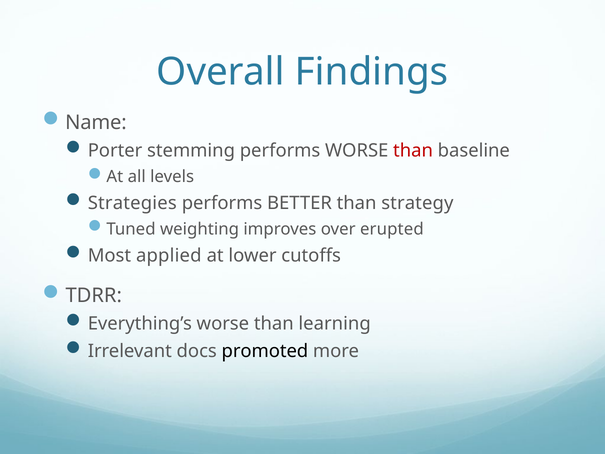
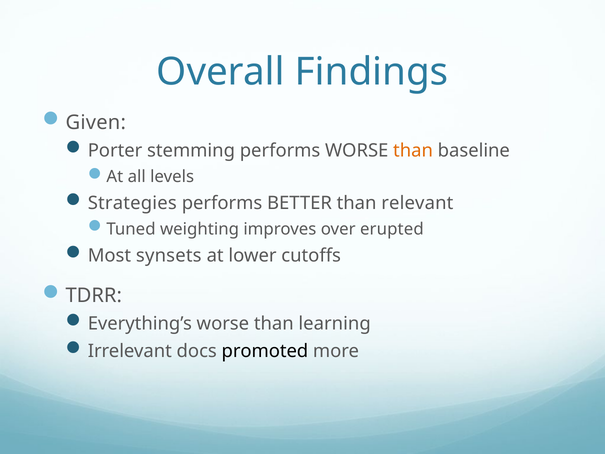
Name: Name -> Given (96, 122)
than colour: red -> orange (413, 151)
strategy: strategy -> relevant (417, 203)
applied: applied -> synsets (169, 255)
